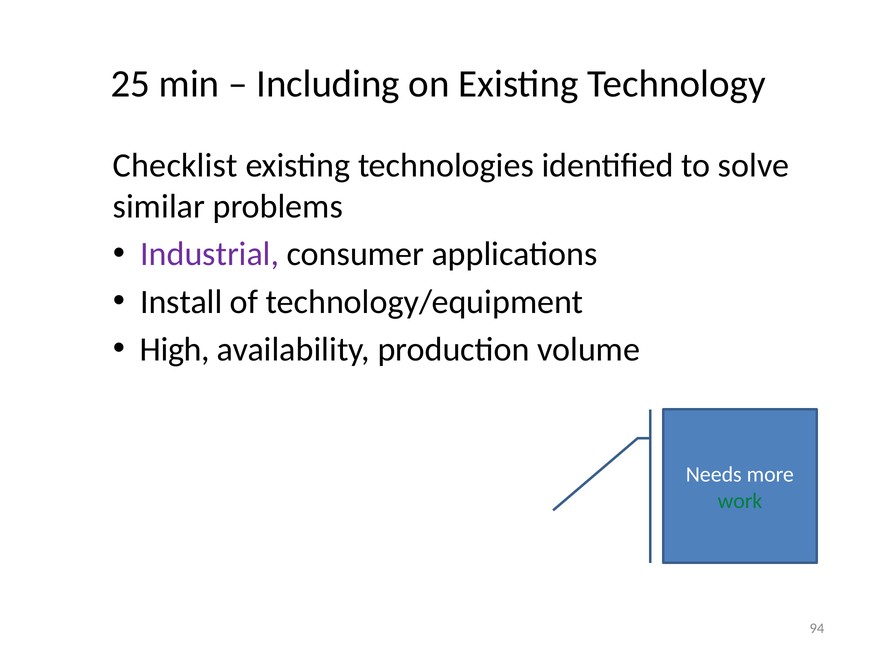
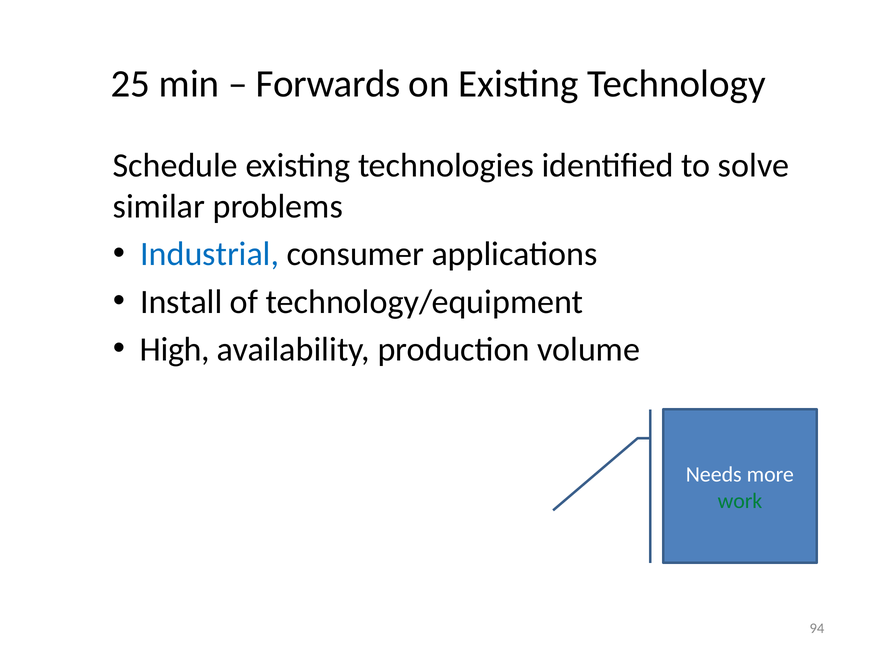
Including: Including -> Forwards (328, 84)
Checklist: Checklist -> Schedule (175, 166)
Industrial colour: purple -> blue (210, 254)
